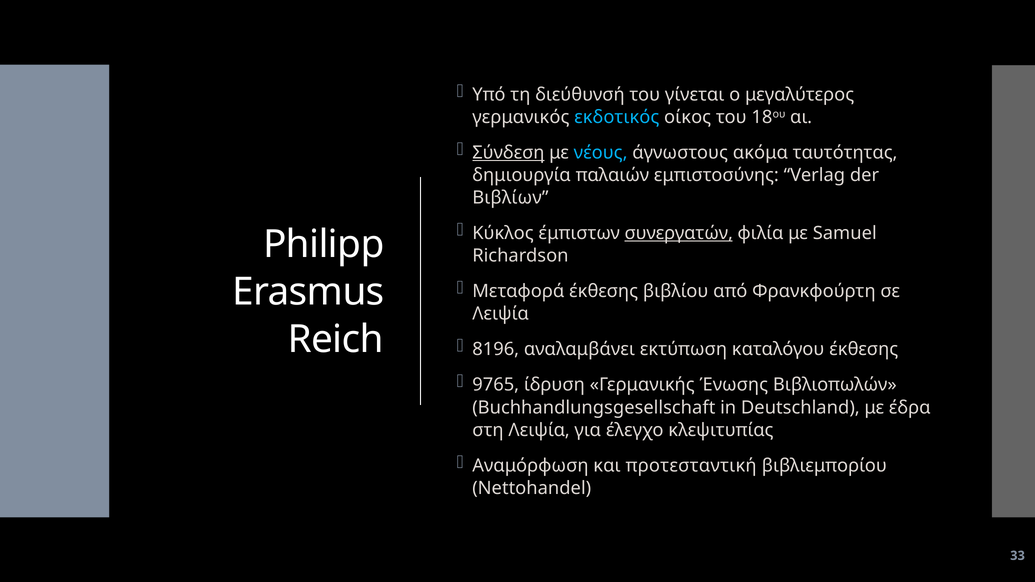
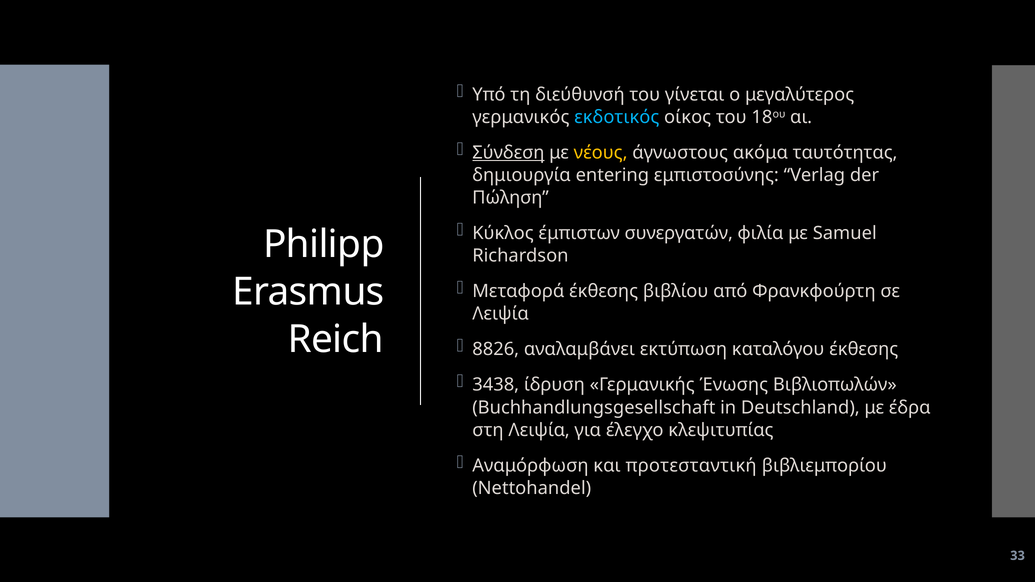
νέους colour: light blue -> yellow (601, 153)
παλαιών: παλαιών -> entering (612, 175)
Βιβλίων: Βιβλίων -> Πώληση (511, 198)
συνεργατών underline: present -> none (679, 233)
8196: 8196 -> 8826 (496, 349)
9765: 9765 -> 3438 (496, 385)
